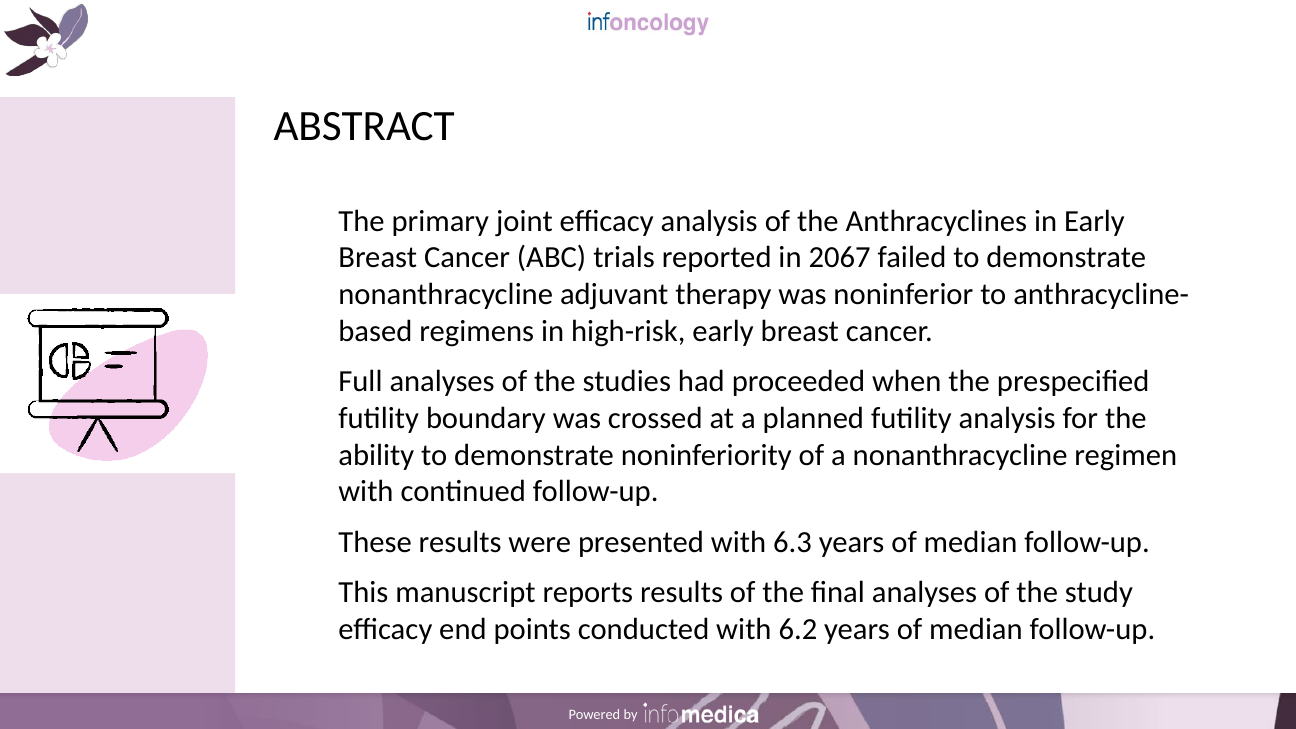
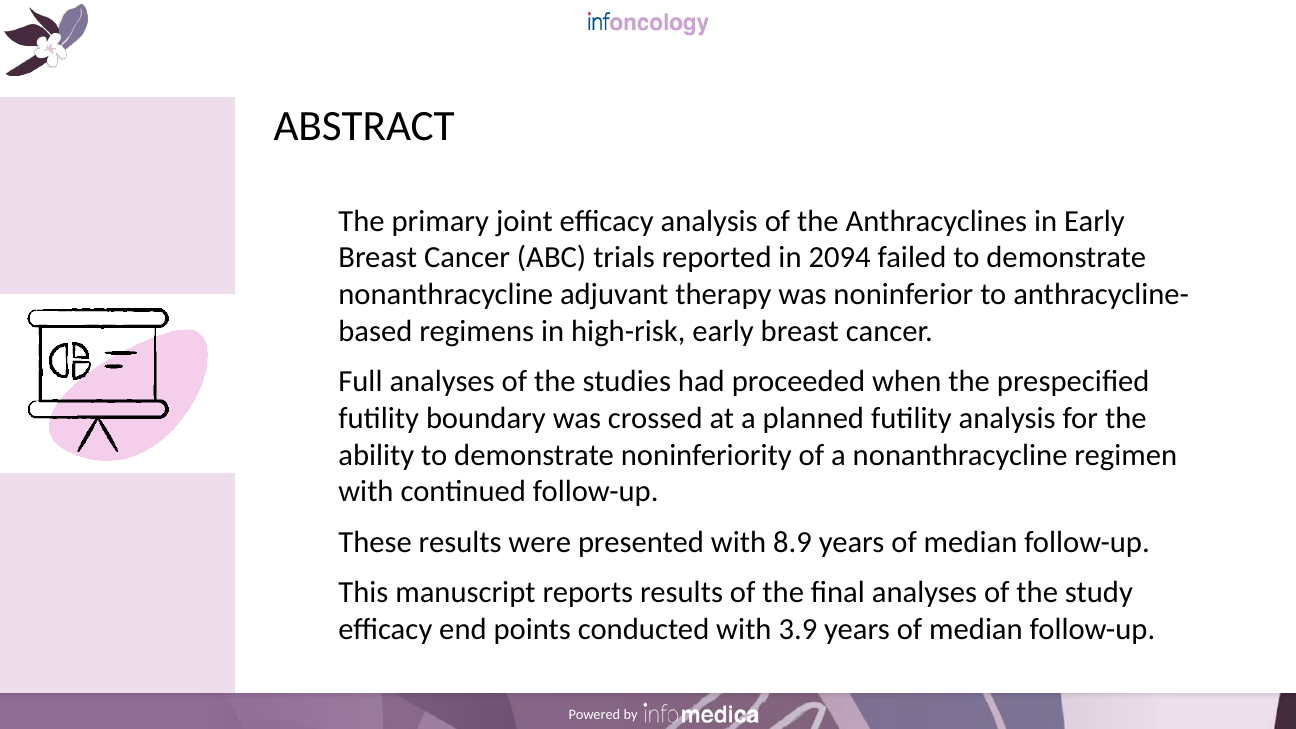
2067: 2067 -> 2094 (840, 258)
6.3: 6.3 -> 8.9 (793, 542)
6.2: 6.2 -> 3.9 (798, 629)
